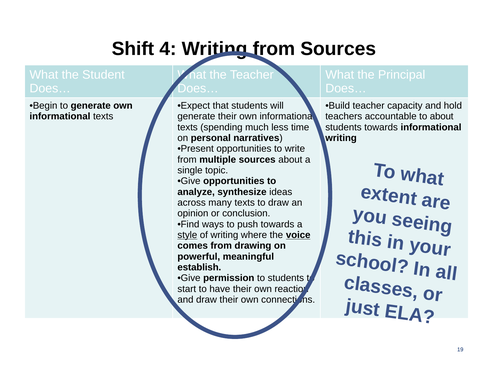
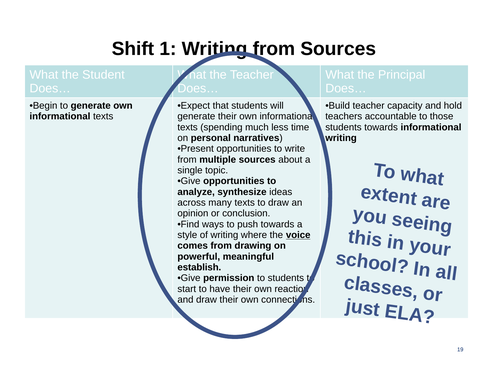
4: 4 -> 1 (168, 49)
to about: about -> those (442, 116)
style underline: present -> none (187, 235)
